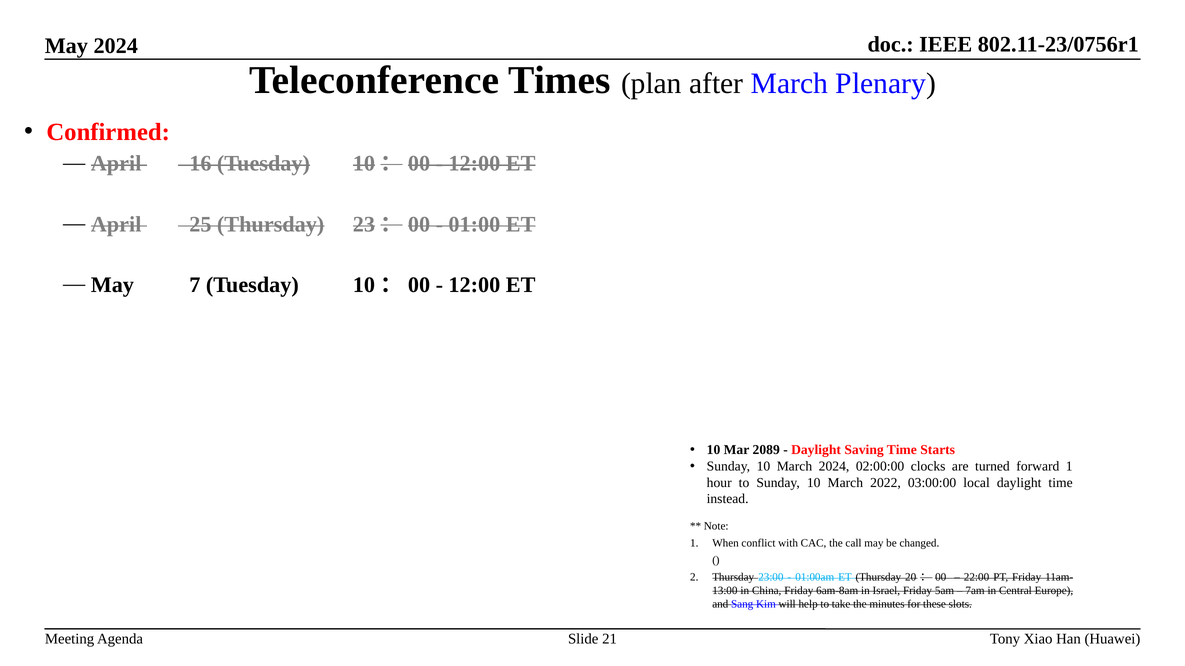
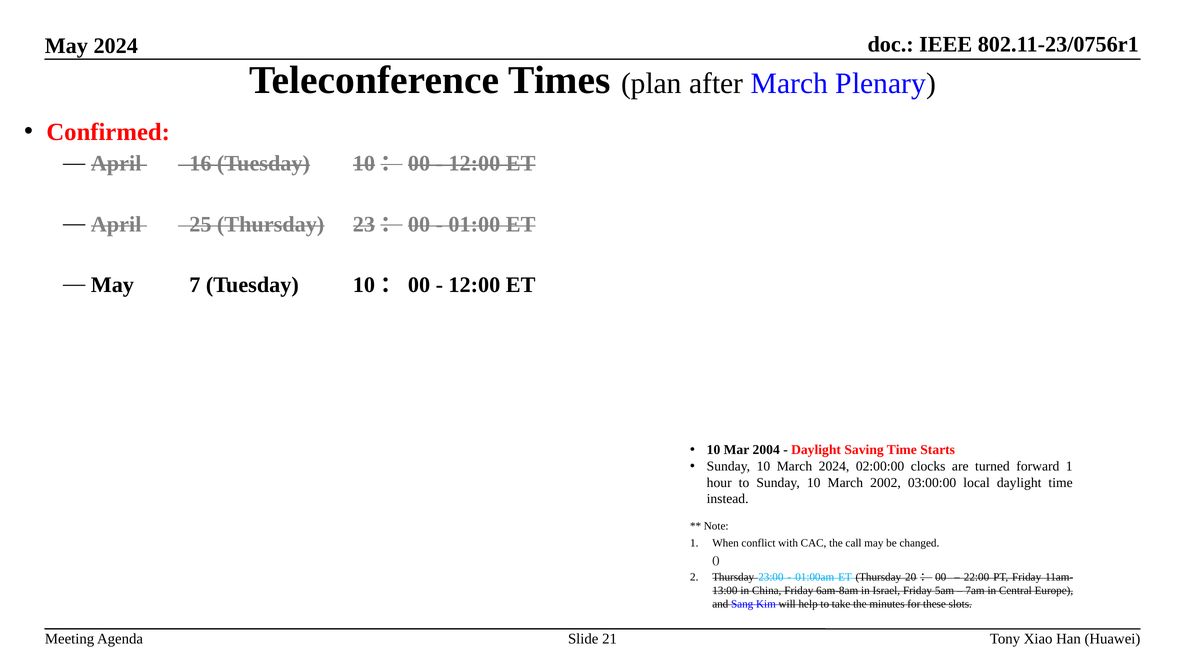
2089: 2089 -> 2004 (766, 450)
2022: 2022 -> 2002 (886, 483)
